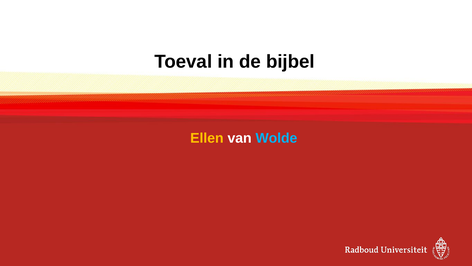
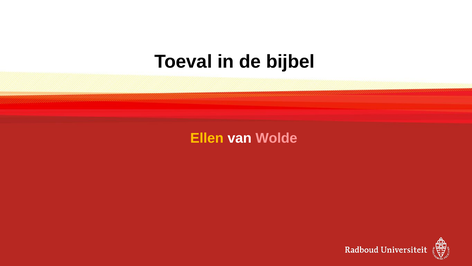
Wolde colour: light blue -> pink (276, 138)
